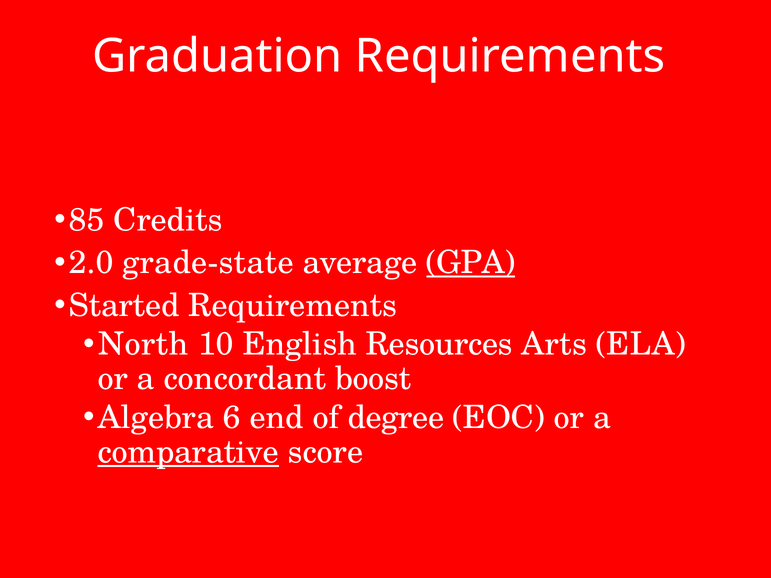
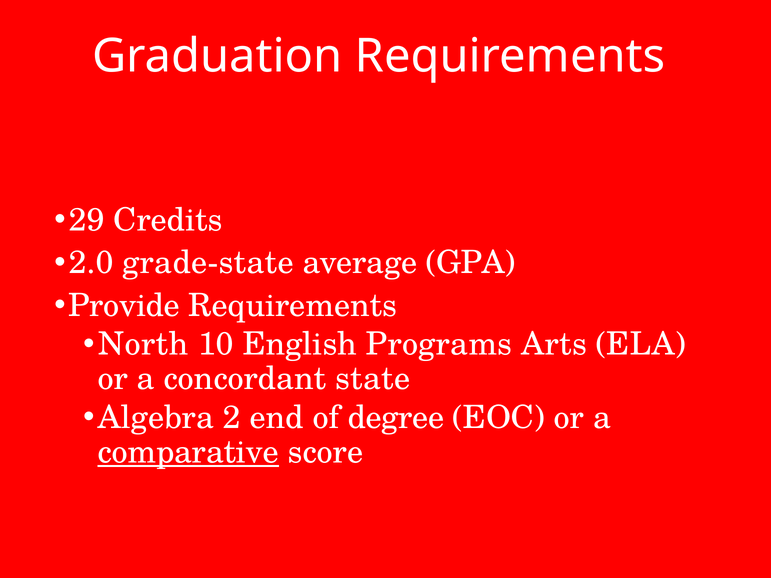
85: 85 -> 29 (87, 220)
GPA underline: present -> none (471, 263)
Started: Started -> Provide (124, 306)
Resources: Resources -> Programs (439, 344)
boost: boost -> state (373, 379)
6: 6 -> 2 (232, 418)
